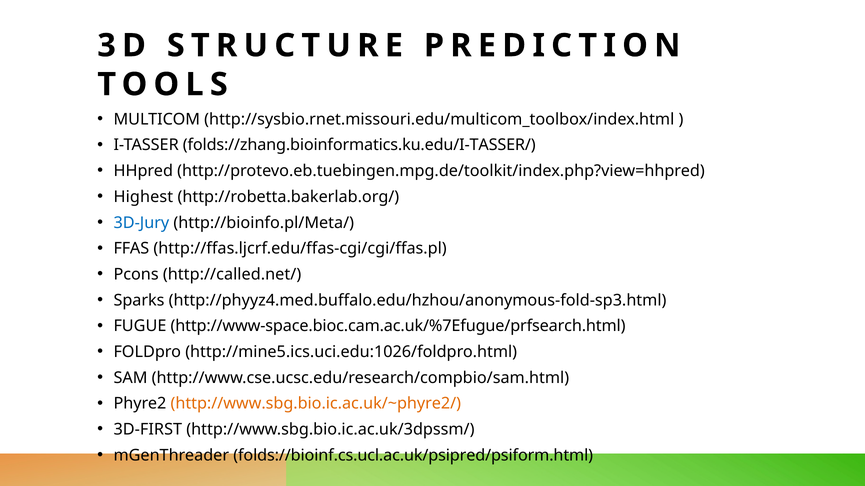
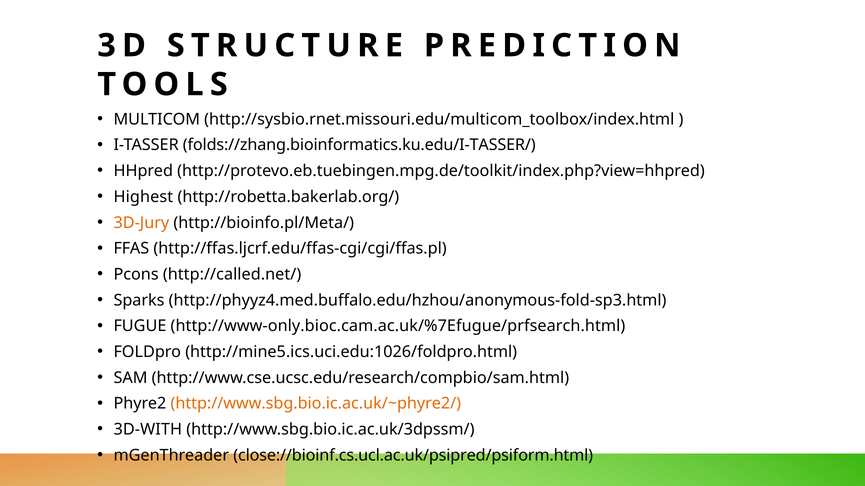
3D-Jury colour: blue -> orange (141, 223)
http://www-space.bioc.cam.ac.uk/%7Efugue/prfsearch.html: http://www-space.bioc.cam.ac.uk/%7Efugue/prfsearch.html -> http://www-only.bioc.cam.ac.uk/%7Efugue/prfsearch.html (398, 326)
3D-FIRST: 3D-FIRST -> 3D-WITH (148, 430)
folds://bioinf.cs.ucl.ac.uk/psipred/psiform.html: folds://bioinf.cs.ucl.ac.uk/psipred/psiform.html -> close://bioinf.cs.ucl.ac.uk/psipred/psiform.html (413, 456)
